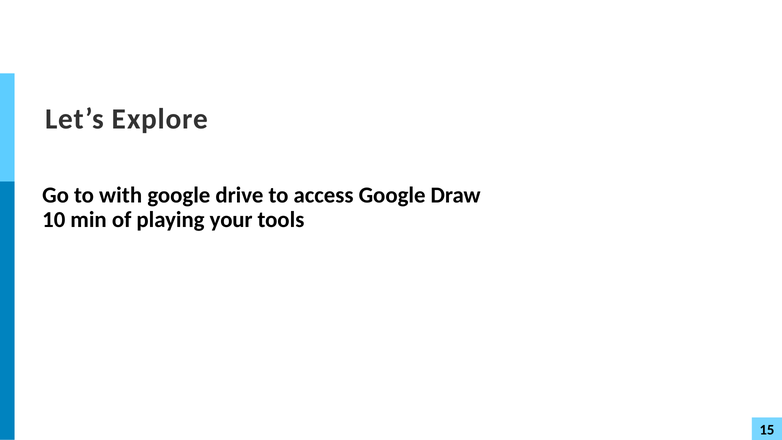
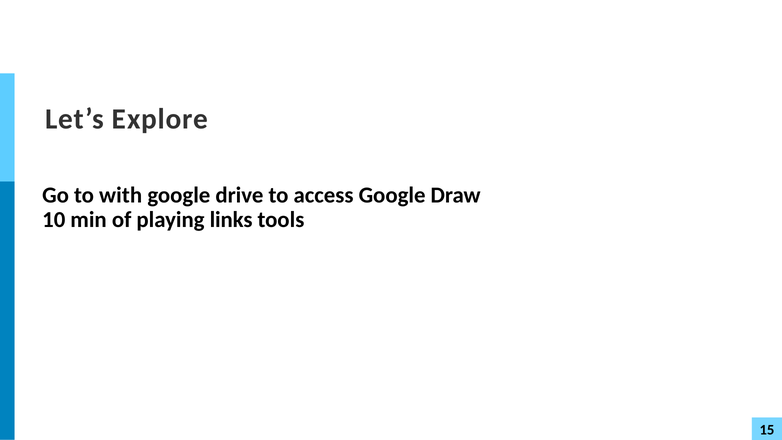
your: your -> links (231, 220)
